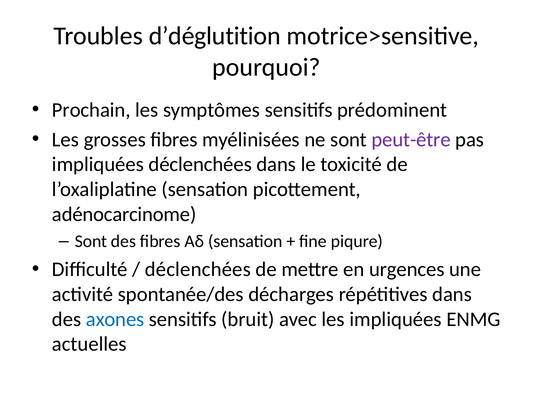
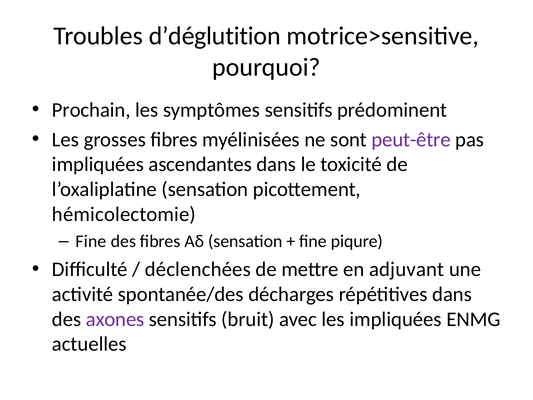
impliquées déclenchées: déclenchées -> ascendantes (200, 164)
adénocarcinome: adénocarcinome -> hémicolectomie (124, 214)
Sont: Sont -> Fine (91, 241)
urgences: urgences -> adjuvant (407, 269)
axones colour: blue -> purple (115, 319)
